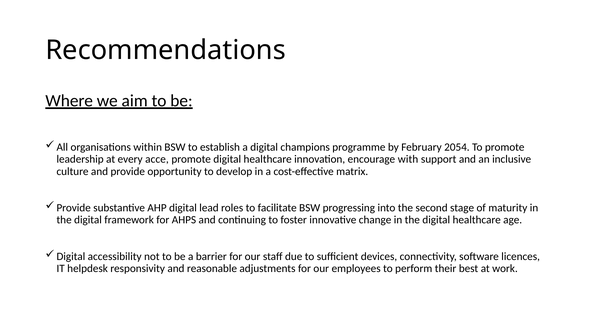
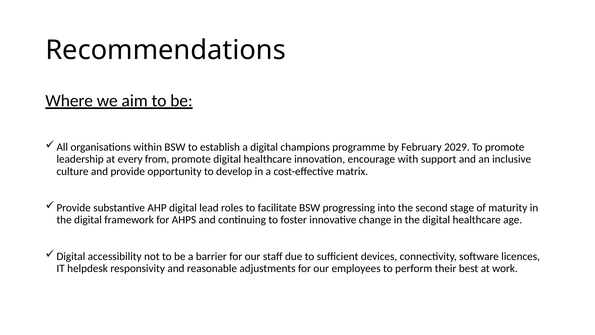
2054: 2054 -> 2029 (457, 147)
acce: acce -> from (157, 159)
